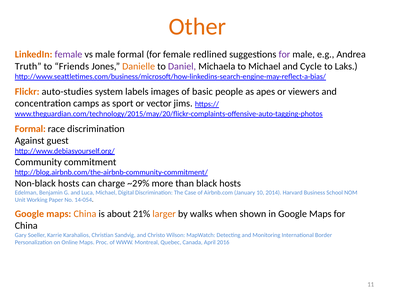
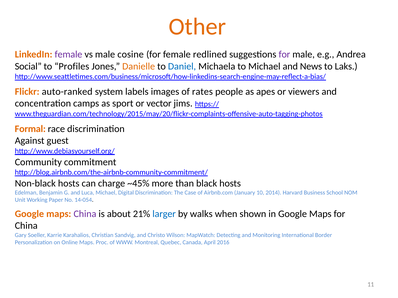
male formal: formal -> cosine (131, 54)
Truth: Truth -> Social (28, 66)
Friends: Friends -> Profiles (72, 66)
Daniel colour: purple -> blue (182, 66)
Cycle: Cycle -> News (311, 66)
auto-studies: auto-studies -> auto-ranked (67, 92)
basic: basic -> rates (202, 92)
~29%: ~29% -> ~45% (138, 184)
China colour: orange -> purple (85, 214)
larger colour: orange -> blue (164, 214)
